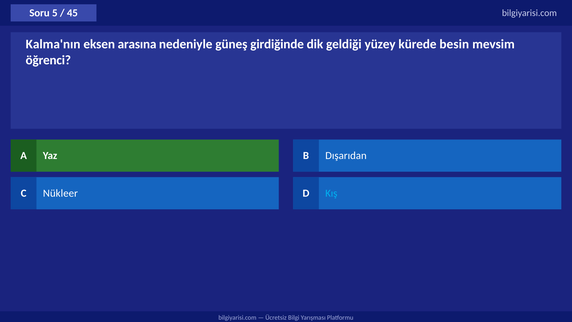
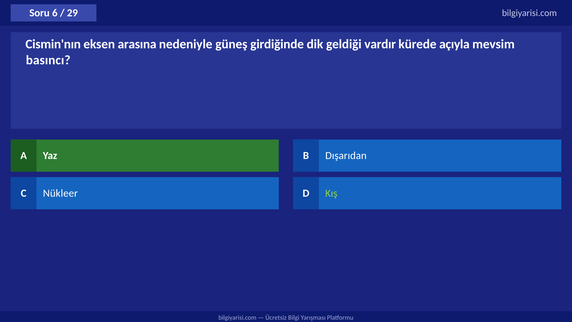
5: 5 -> 6 (55, 13)
45: 45 -> 29 (72, 13)
Kalma'nın: Kalma'nın -> Cismin'nın (53, 44)
yüzey: yüzey -> vardır (380, 44)
besin: besin -> açıyla (454, 44)
öğrenci: öğrenci -> basıncı (48, 60)
Kış colour: light blue -> light green (331, 193)
